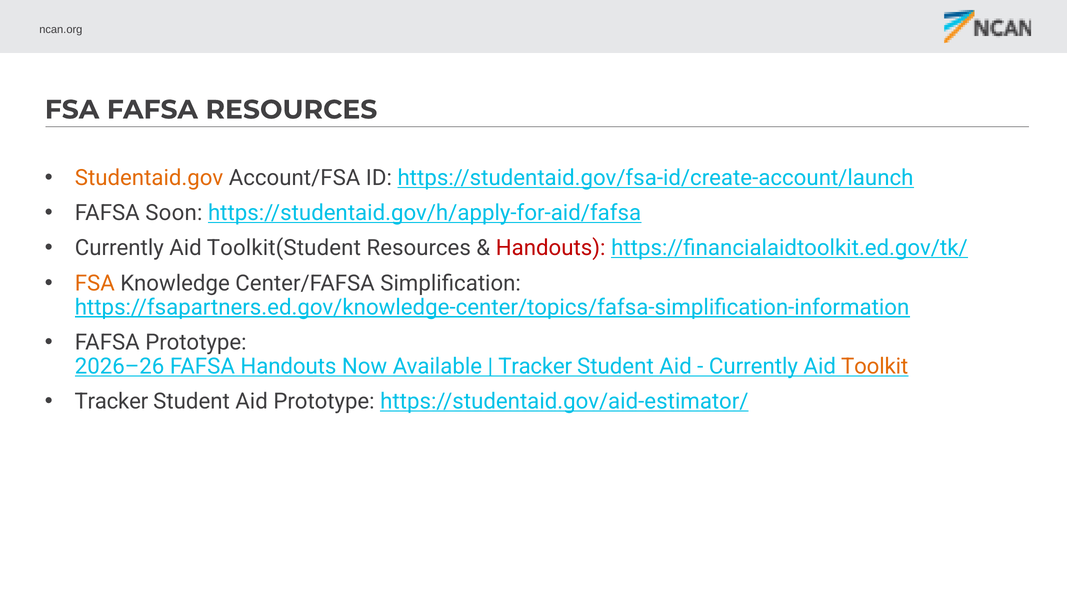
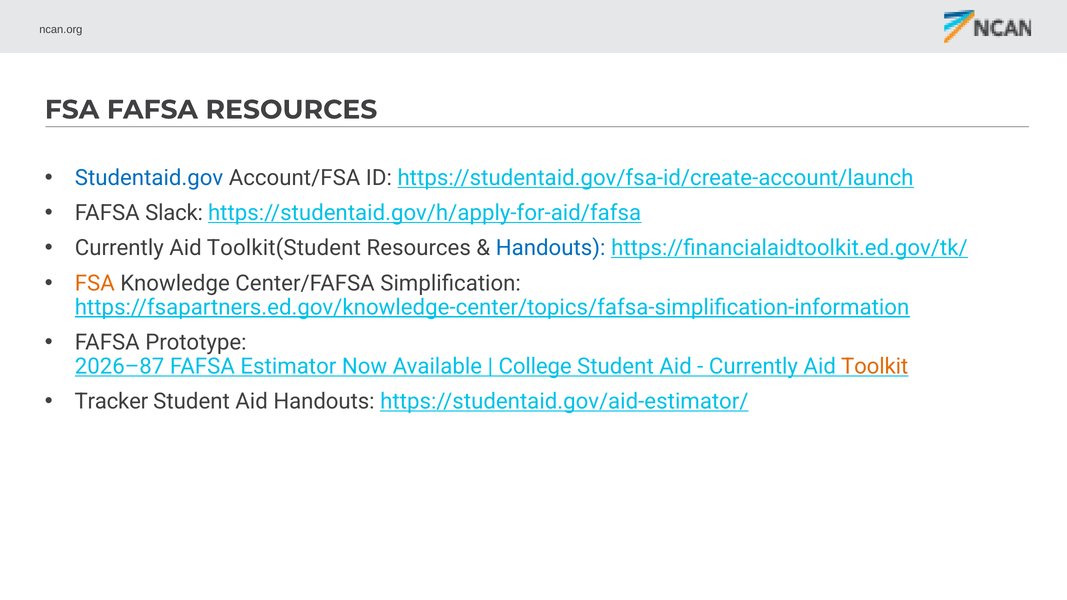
Studentaid.gov colour: orange -> blue (149, 178)
Soon: Soon -> Slack (174, 213)
Handouts colour: red -> blue (551, 248)
2026–26: 2026–26 -> 2026–87 (120, 366)
FAFSA Handouts: Handouts -> Estimator (288, 366)
Tracker: Tracker -> College (535, 366)
Aid Prototype: Prototype -> Handouts (324, 402)
